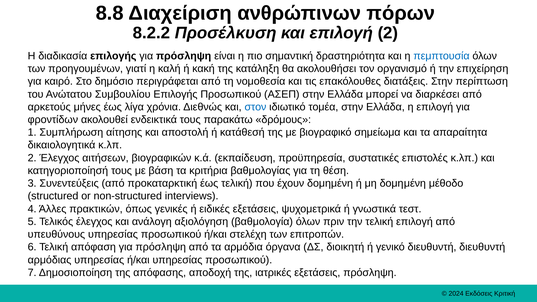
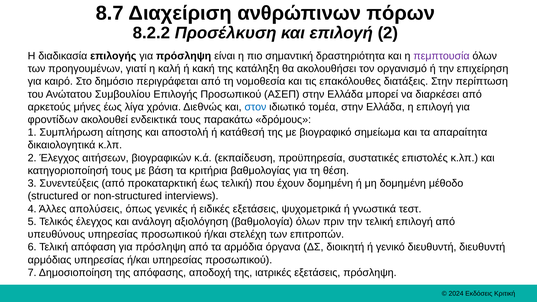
8.8: 8.8 -> 8.7 (110, 13)
πεμπτουσία colour: blue -> purple (441, 56)
πρακτικών: πρακτικών -> απολύσεις (96, 209)
